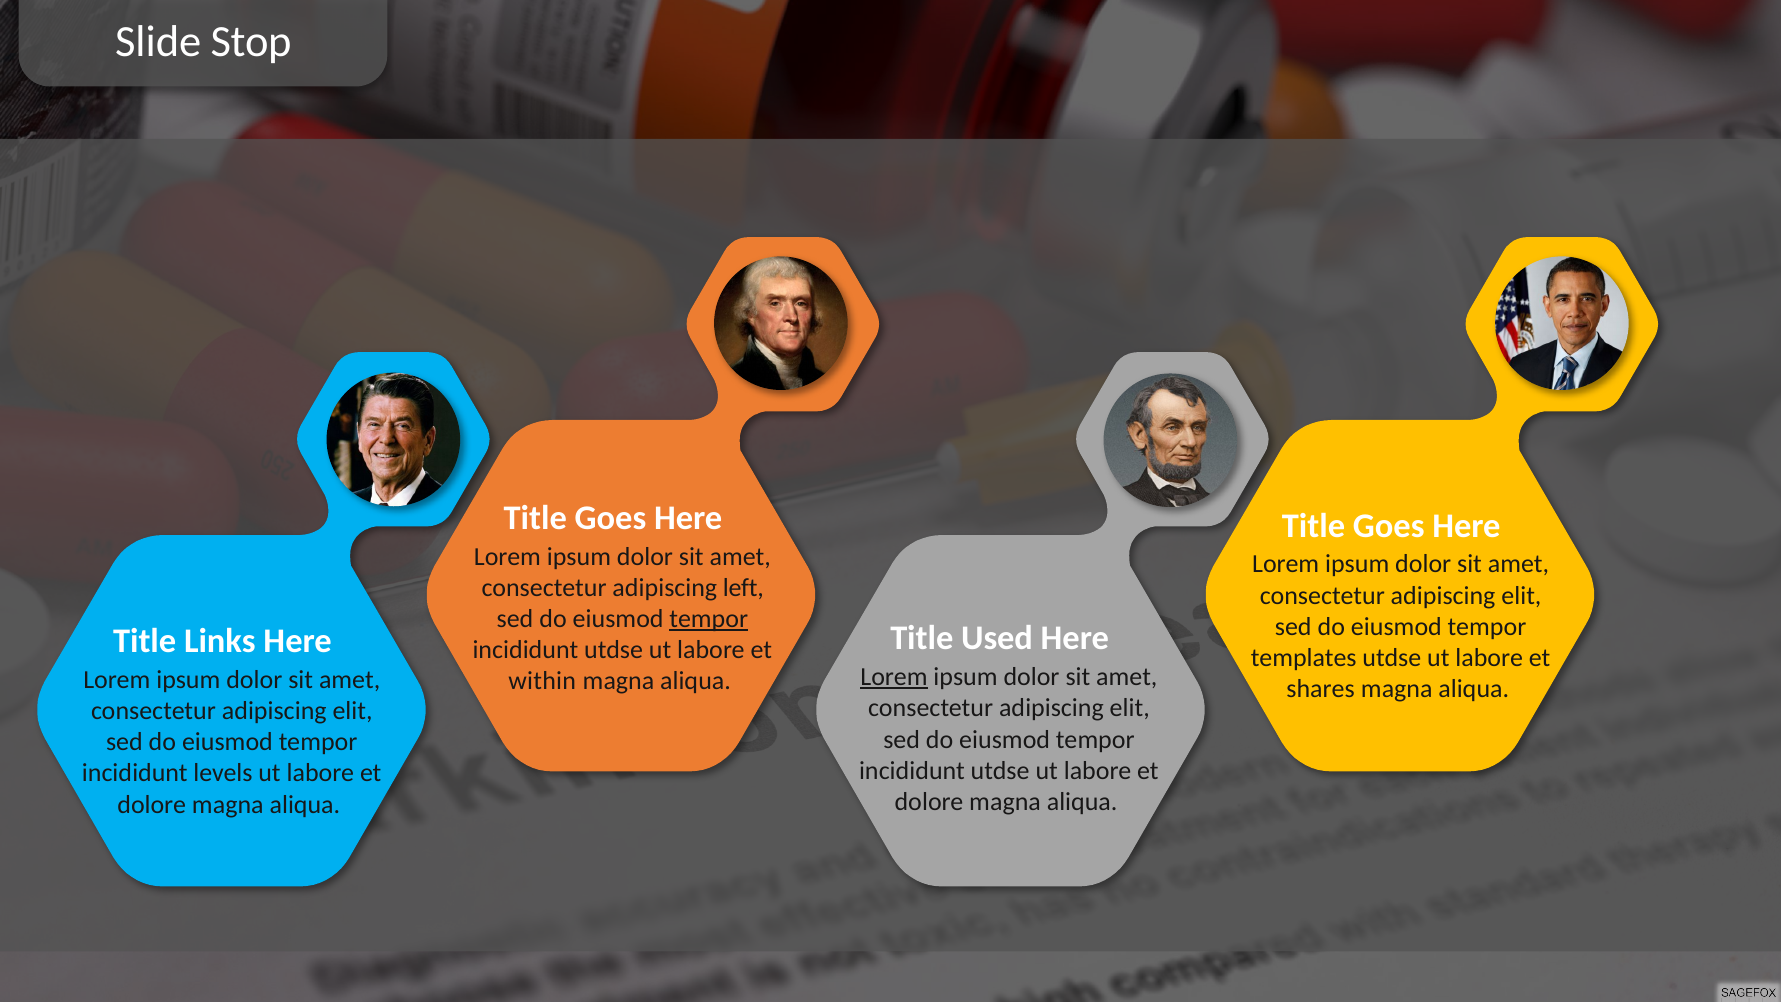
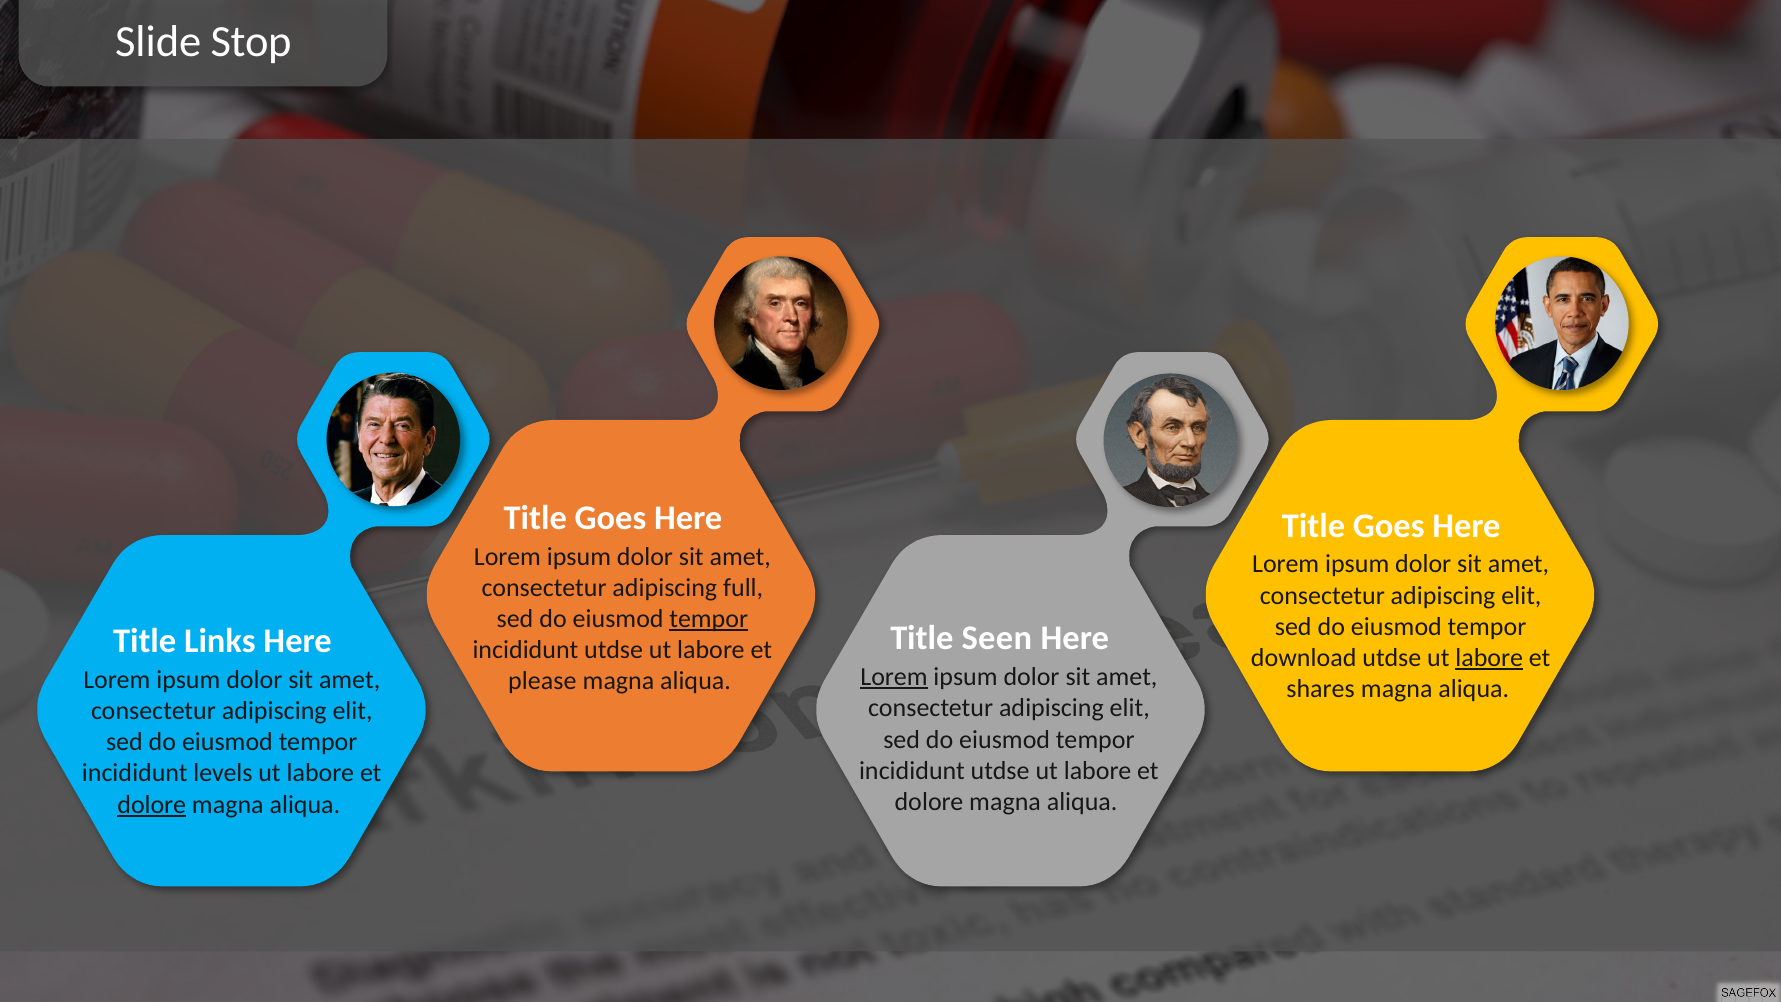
left: left -> full (743, 588)
Used: Used -> Seen (997, 638)
templates: templates -> download (1304, 658)
labore underline: none -> present (1489, 658)
within: within -> please (542, 681)
dolore underline: none -> present (152, 804)
